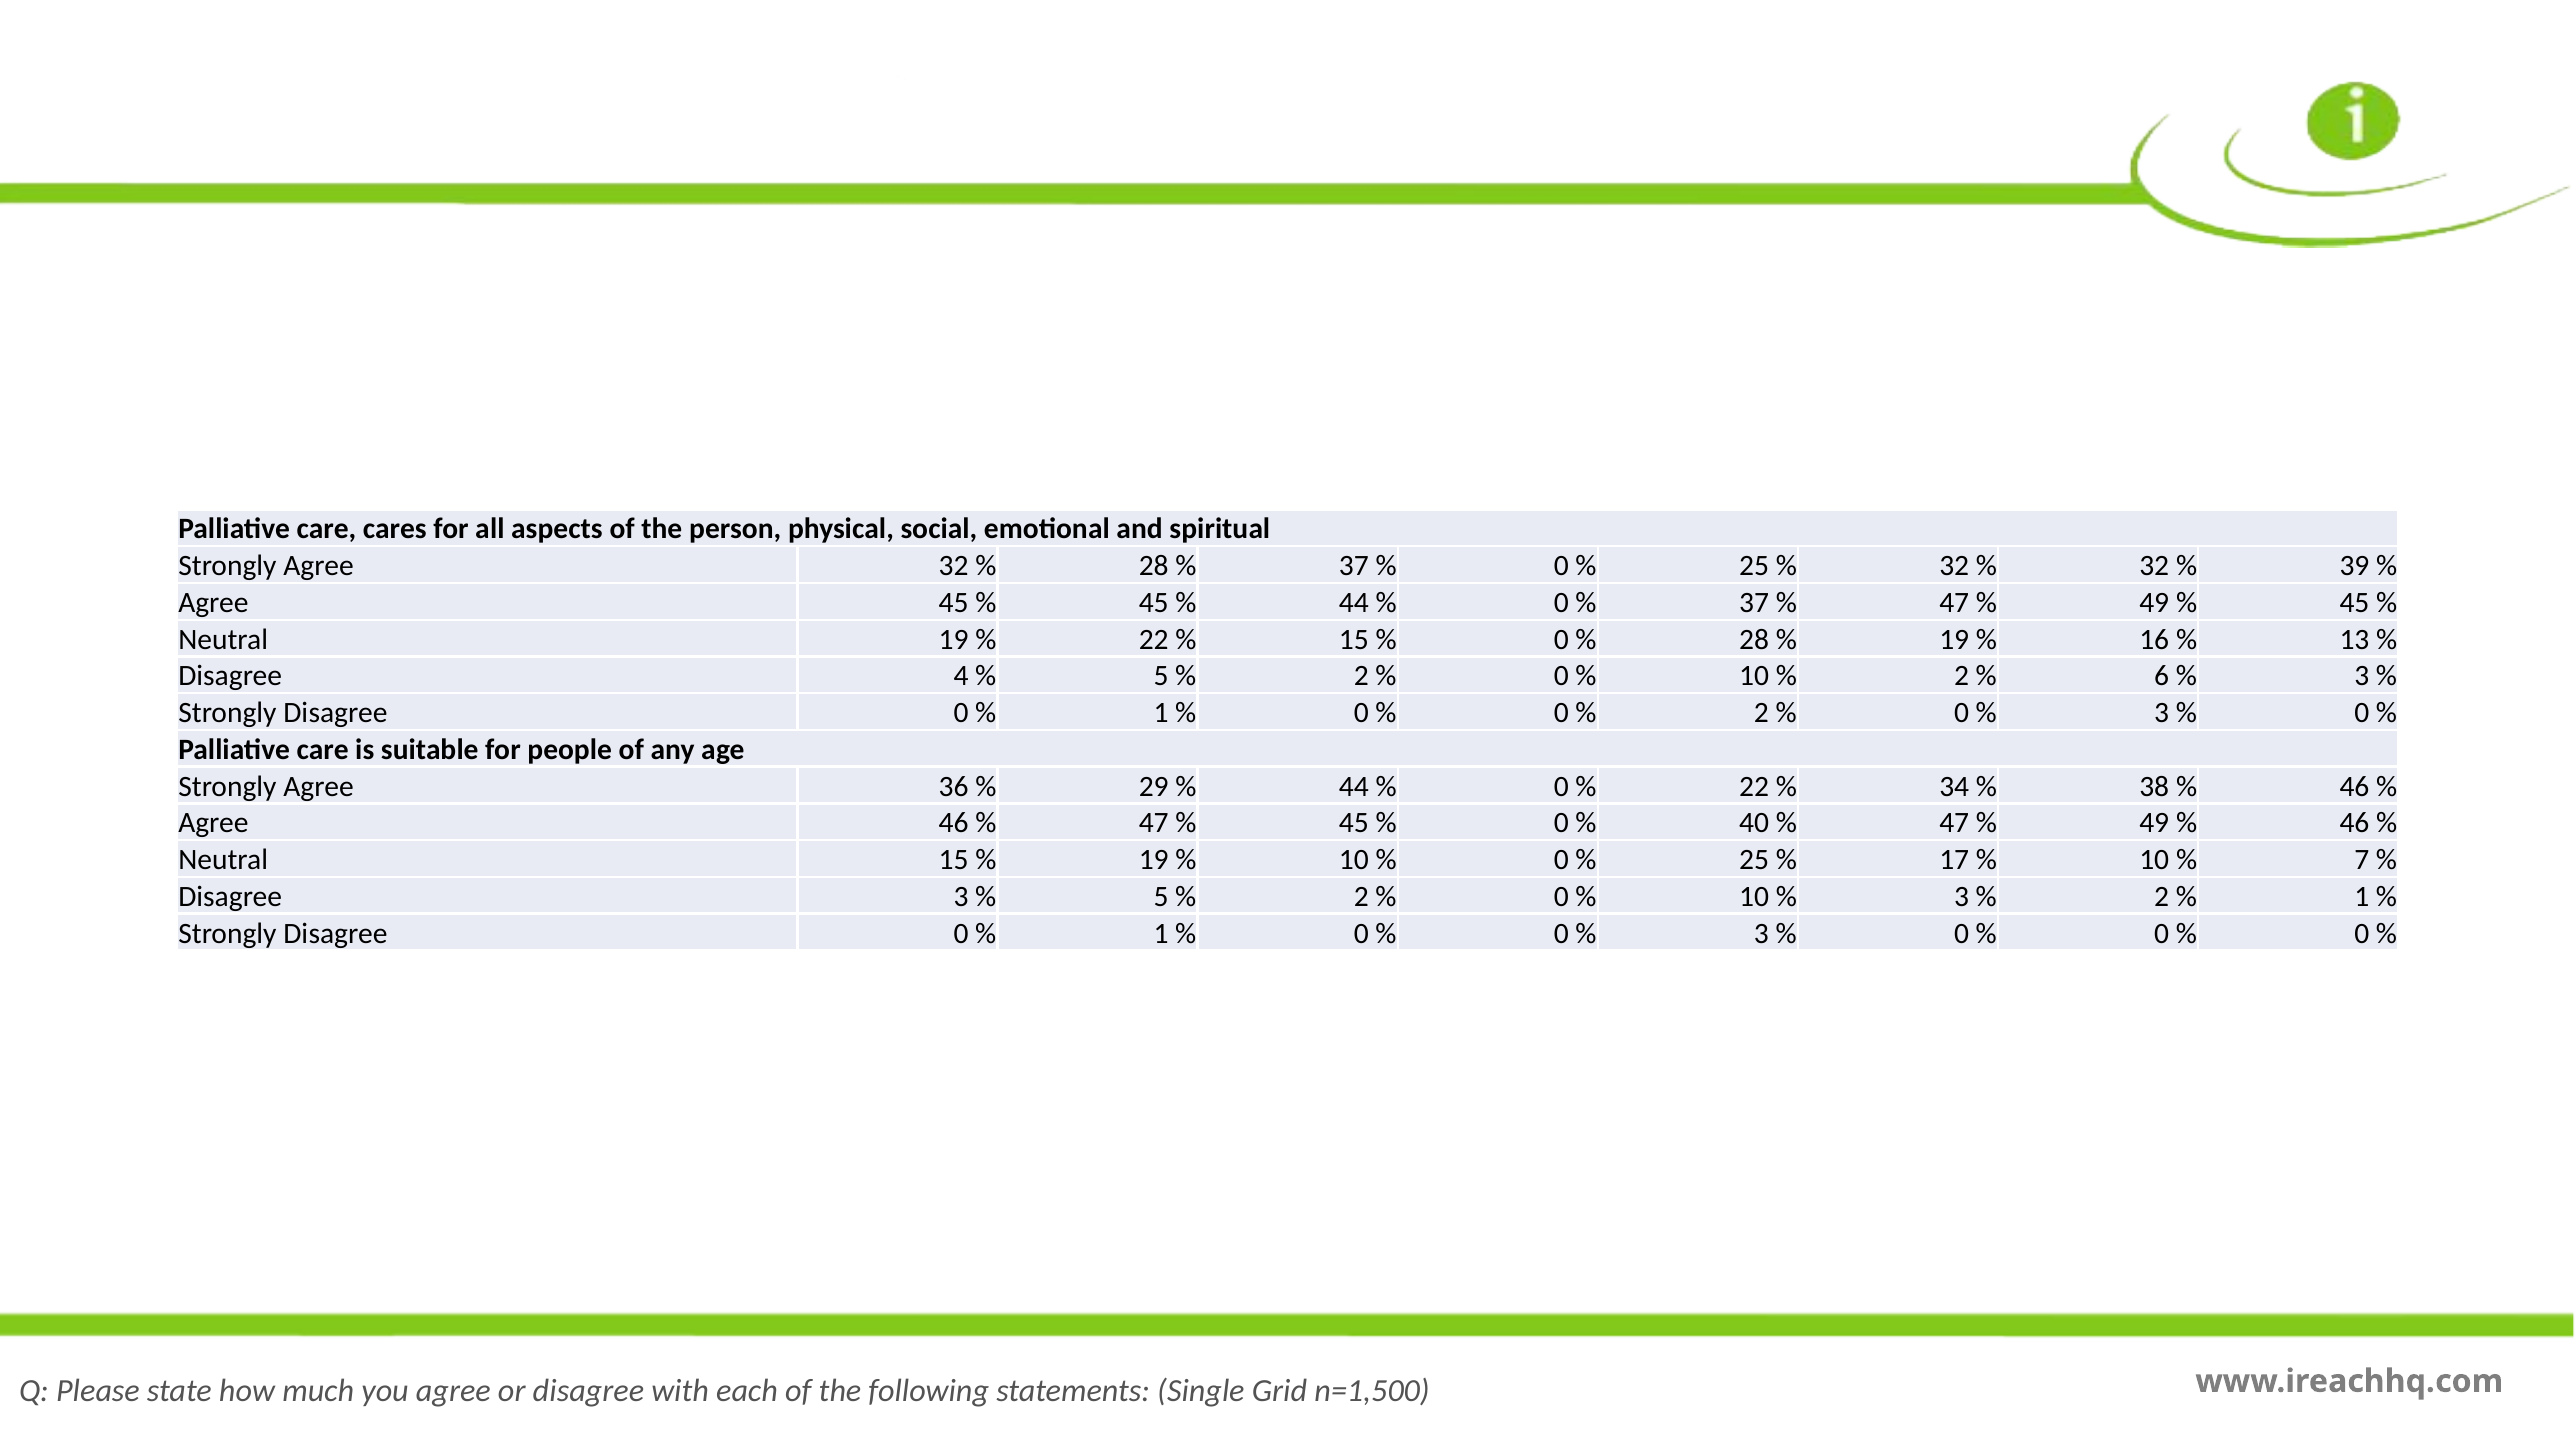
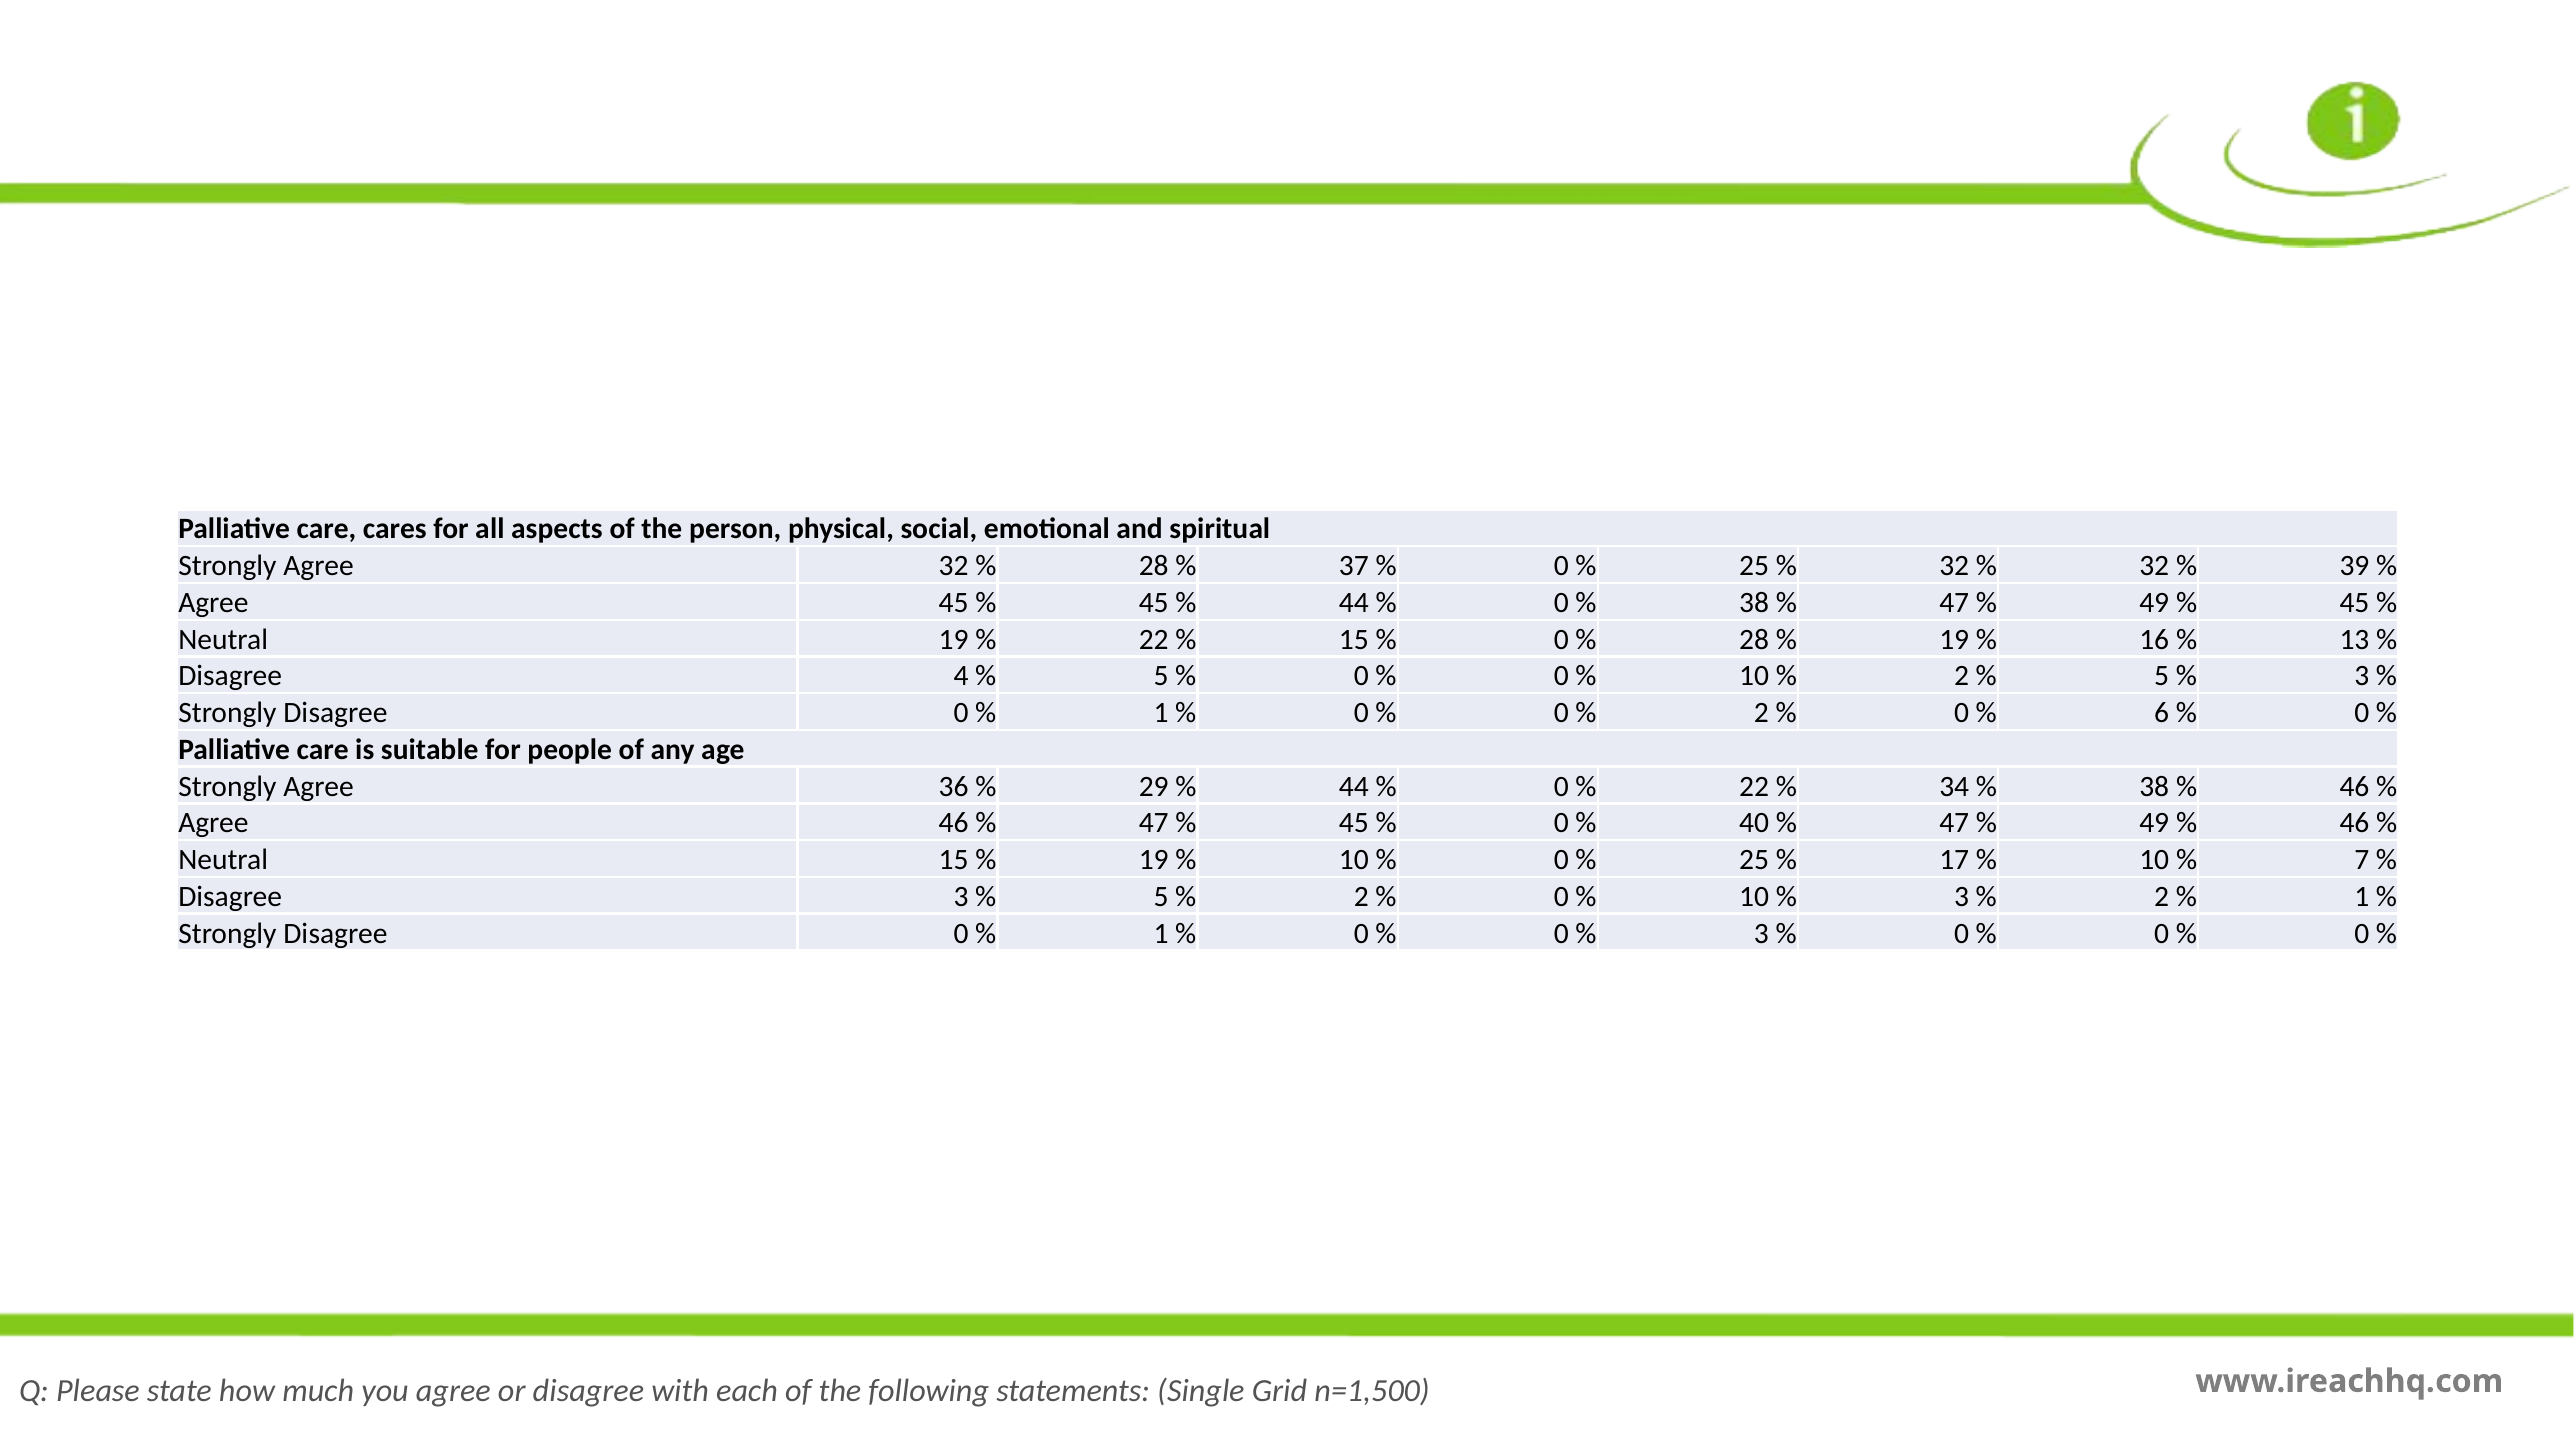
37: 37 -> 38 (1754, 603)
2: 2 -> 0 (1361, 676)
6: 6 -> 5 (2162, 676)
3: 3 -> 6 (2162, 713)
